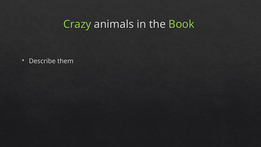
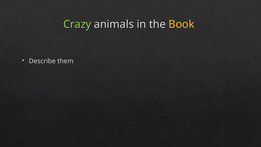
Book colour: light green -> yellow (182, 24)
